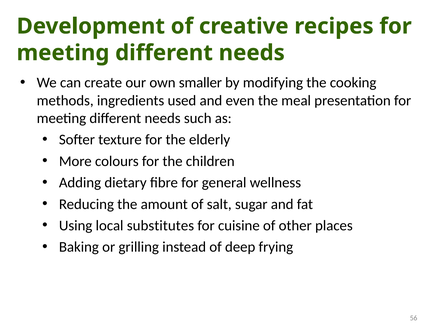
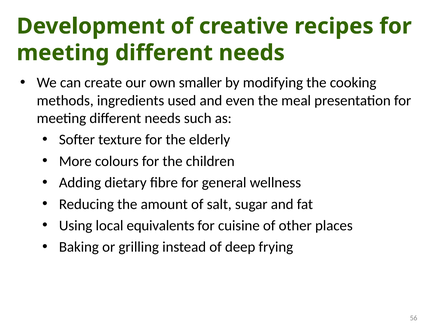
substitutes: substitutes -> equivalents (161, 226)
